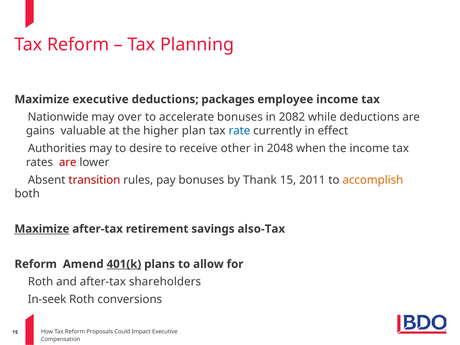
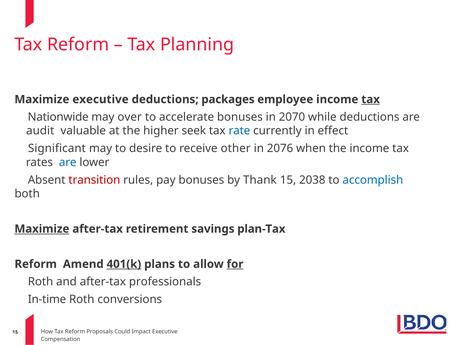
tax underline: none -> present (371, 99)
2082: 2082 -> 2070 (292, 117)
gains: gains -> audit (40, 131)
plan: plan -> seek (194, 131)
Authorities: Authorities -> Significant (57, 148)
2048: 2048 -> 2076 (280, 148)
are colour: red -> blue (68, 162)
2011: 2011 -> 2038 (312, 180)
accomplish colour: orange -> blue (373, 180)
also-Tax: also-Tax -> plan-Tax (261, 229)
for underline: none -> present (235, 264)
shareholders: shareholders -> professionals (165, 282)
In-seek: In-seek -> In-time (47, 299)
